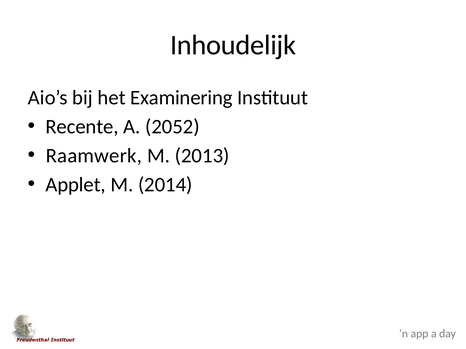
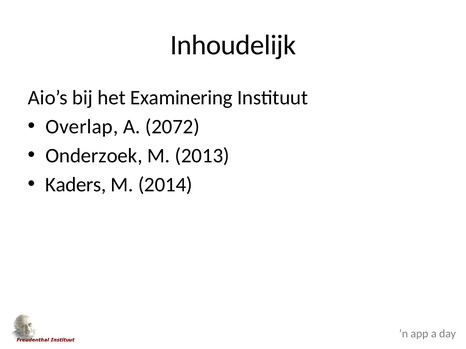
Recente: Recente -> Overlap (82, 127)
2052: 2052 -> 2072 (172, 127)
Raamwerk: Raamwerk -> Onderzoek (94, 156)
Applet: Applet -> Kaders (76, 185)
